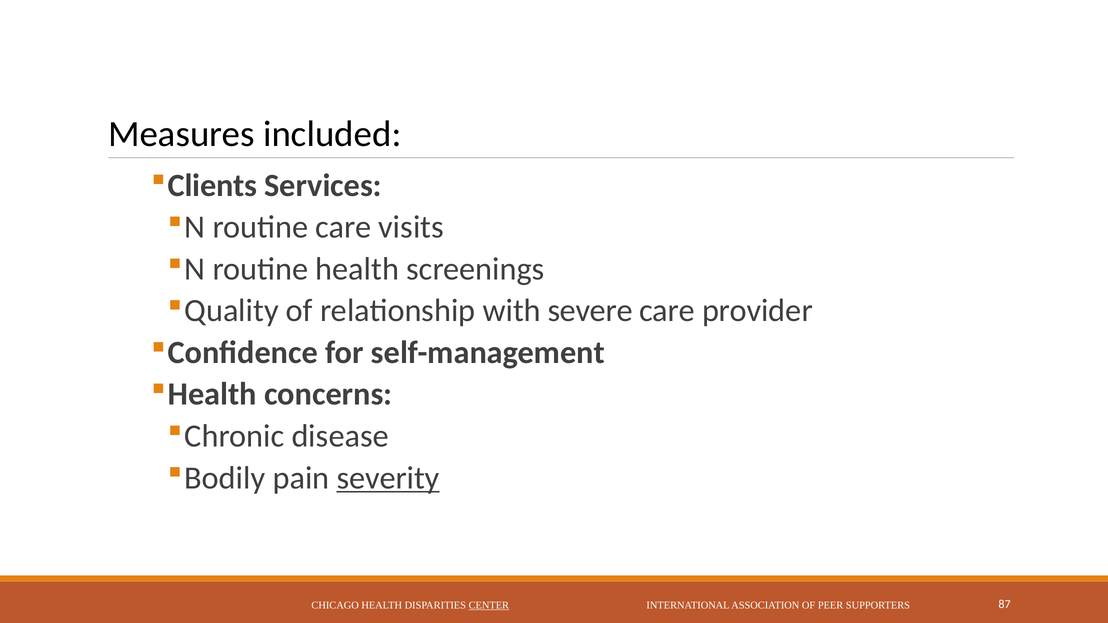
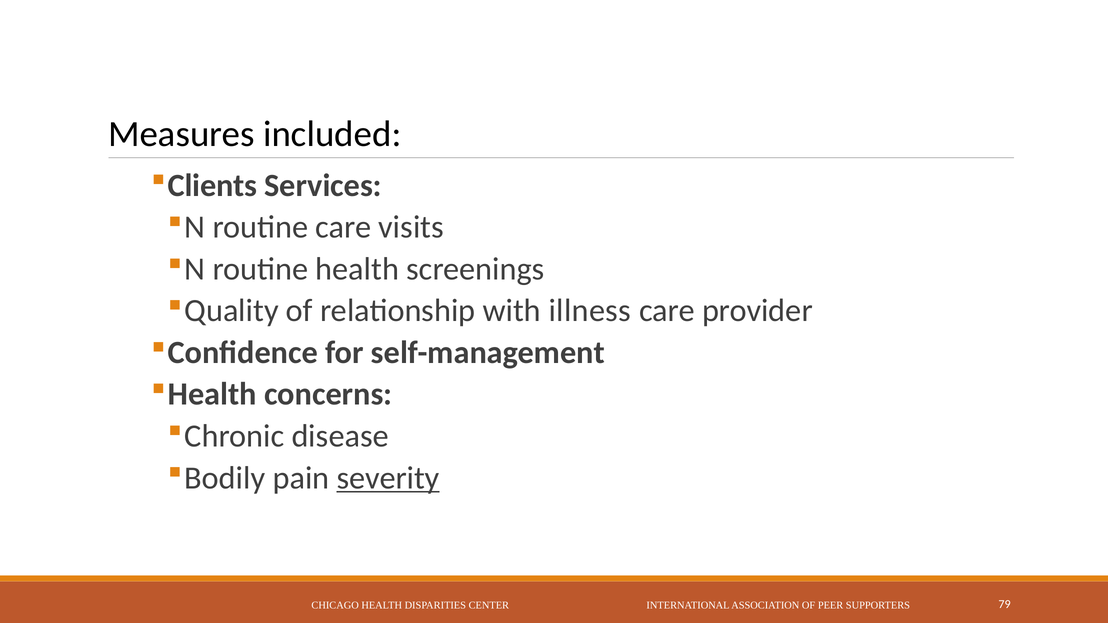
severe: severe -> illness (590, 311)
CENTER underline: present -> none (489, 606)
87: 87 -> 79 (1005, 604)
